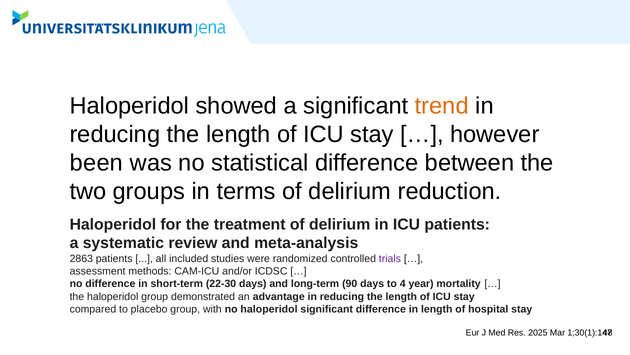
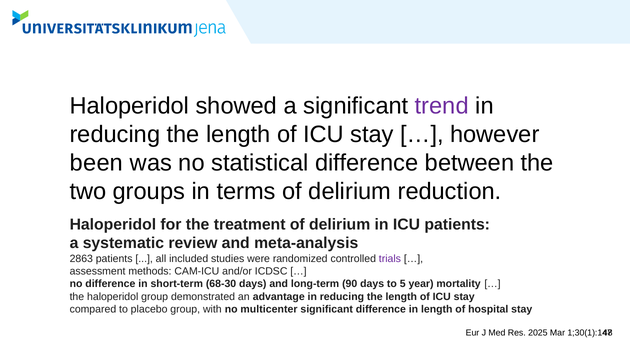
trend colour: orange -> purple (442, 106)
22-30: 22-30 -> 68-30 (221, 283)
4: 4 -> 5 (403, 283)
no haloperidol: haloperidol -> multicenter (269, 309)
